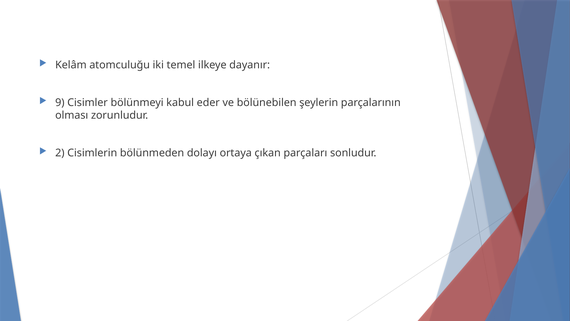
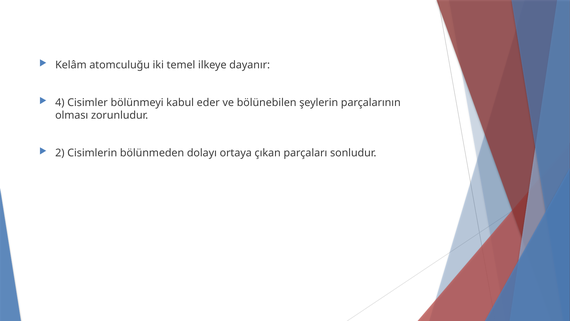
9: 9 -> 4 (60, 103)
